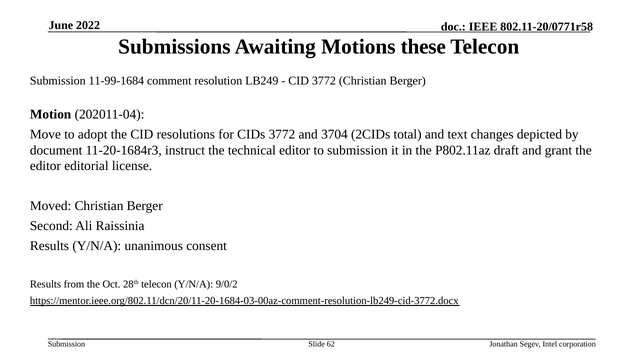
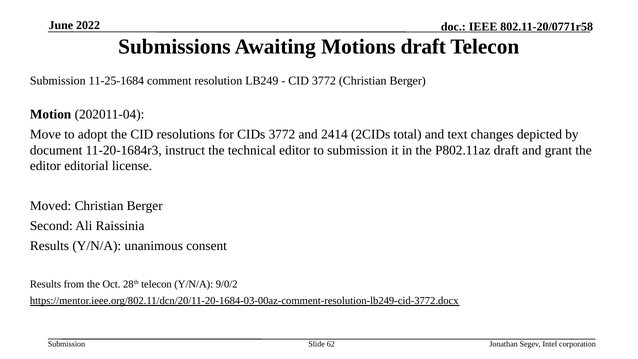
Motions these: these -> draft (423, 47)
11-99-1684: 11-99-1684 -> 11-25-1684 (116, 81)
3704: 3704 -> 2414 (334, 134)
